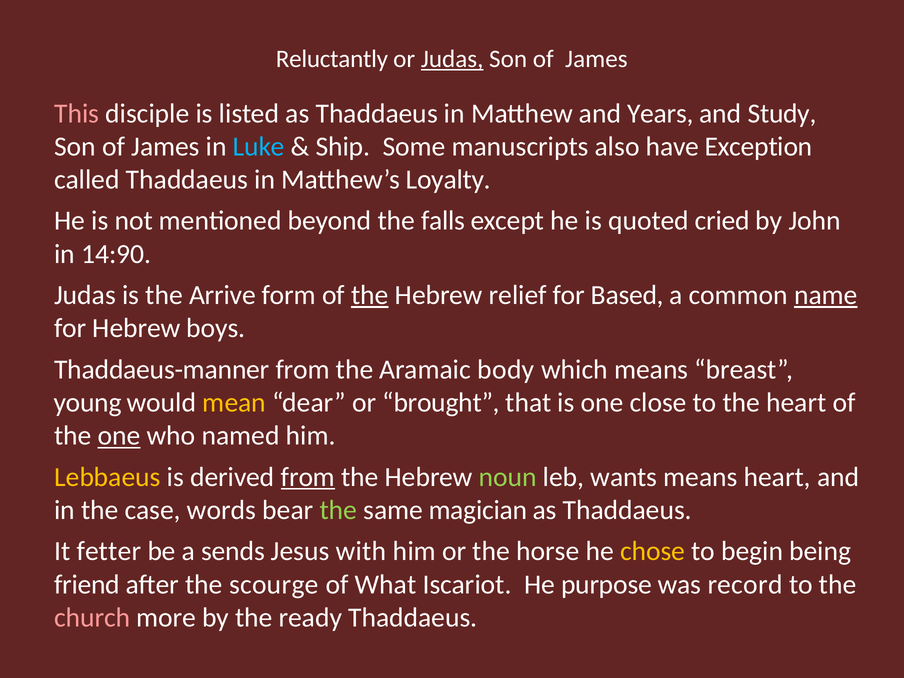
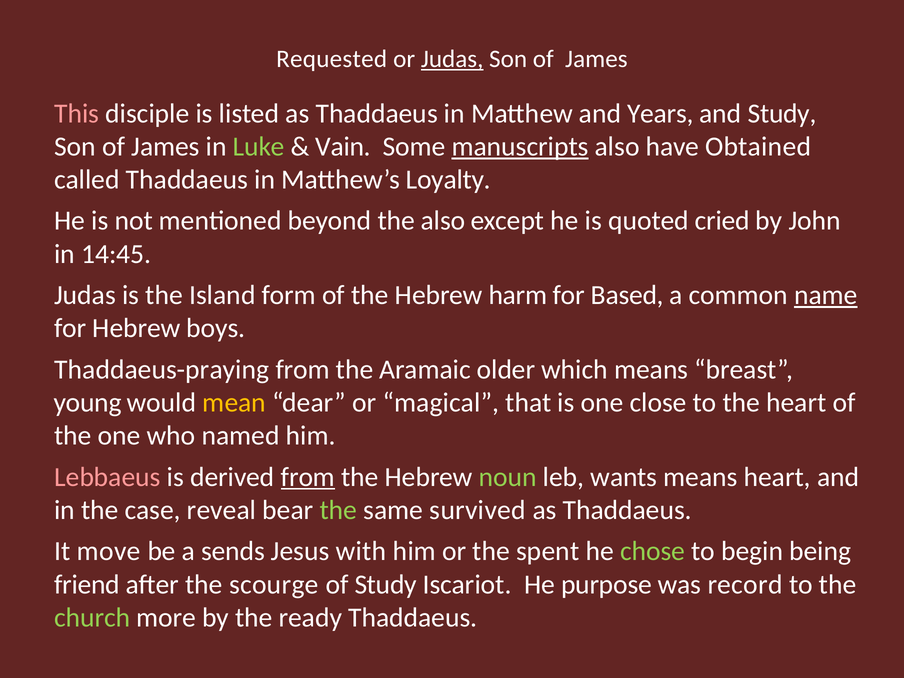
Reluctantly: Reluctantly -> Requested (332, 59)
Luke colour: light blue -> light green (259, 147)
Ship: Ship -> Vain (343, 147)
manuscripts underline: none -> present (520, 147)
Exception: Exception -> Obtained (758, 147)
the falls: falls -> also (443, 221)
14:90: 14:90 -> 14:45 (116, 254)
Arrive: Arrive -> Island (222, 295)
the underline: present -> none (370, 295)
relief: relief -> harm (518, 295)
Thaddaeus-manner: Thaddaeus-manner -> Thaddaeus-praying (162, 369)
body: body -> older (506, 369)
brought: brought -> magical (441, 403)
one underline: present -> none (119, 436)
Lebbaeus colour: yellow -> pink (107, 477)
words: words -> reveal (222, 510)
magician: magician -> survived (478, 510)
fetter: fetter -> move (109, 551)
horse: horse -> spent (548, 551)
chose colour: yellow -> light green (653, 551)
of What: What -> Study (386, 584)
church colour: pink -> light green (92, 618)
